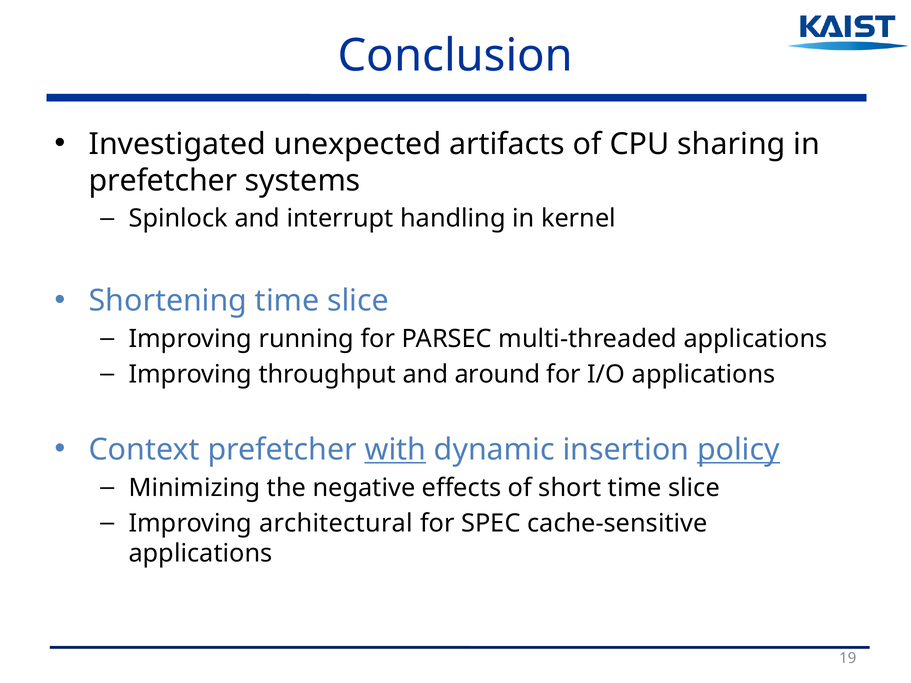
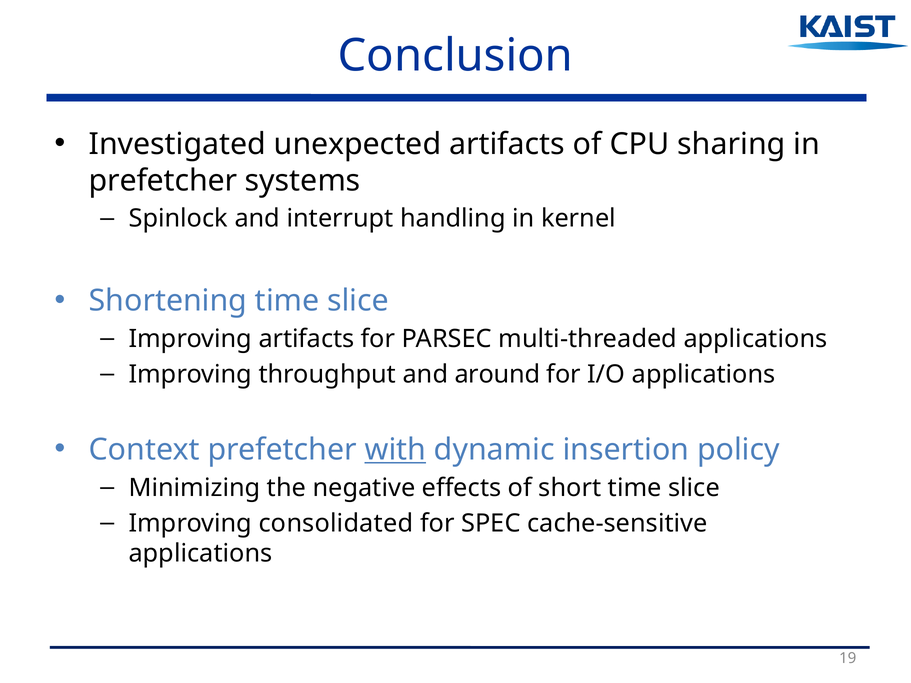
Improving running: running -> artifacts (306, 339)
policy underline: present -> none (739, 450)
architectural: architectural -> consolidated (336, 523)
